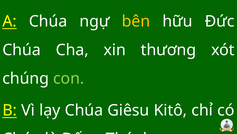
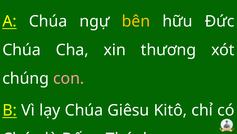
con colour: light green -> pink (69, 78)
